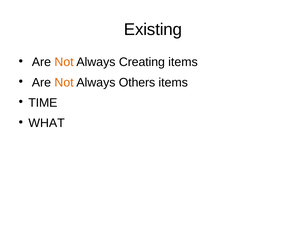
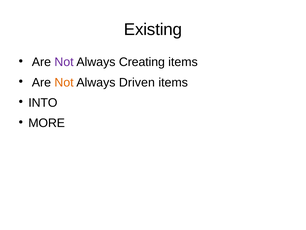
Not colour: orange -> purple (64, 62)
Others: Others -> Driven (137, 82)
TIME: TIME -> INTO (43, 103)
WHAT: WHAT -> MORE (47, 123)
